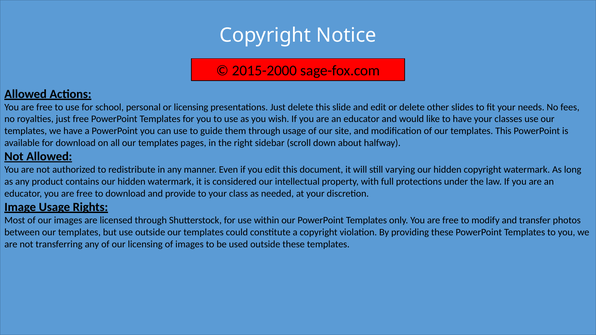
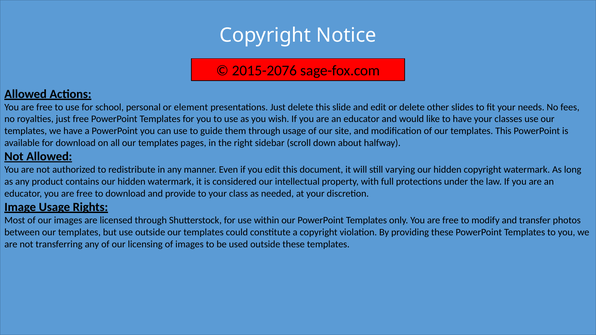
2015-2000: 2015-2000 -> 2015-2076 (264, 71)
or licensing: licensing -> element (191, 107)
